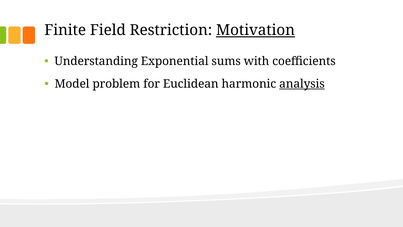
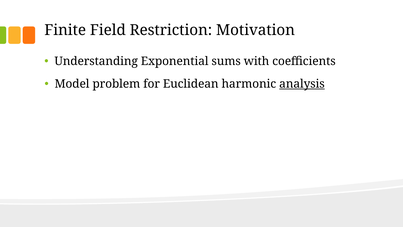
Motivation underline: present -> none (256, 30)
